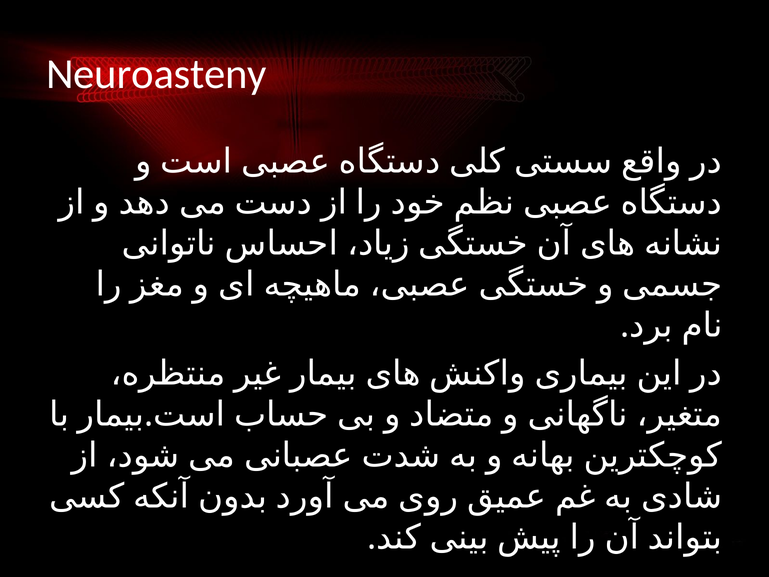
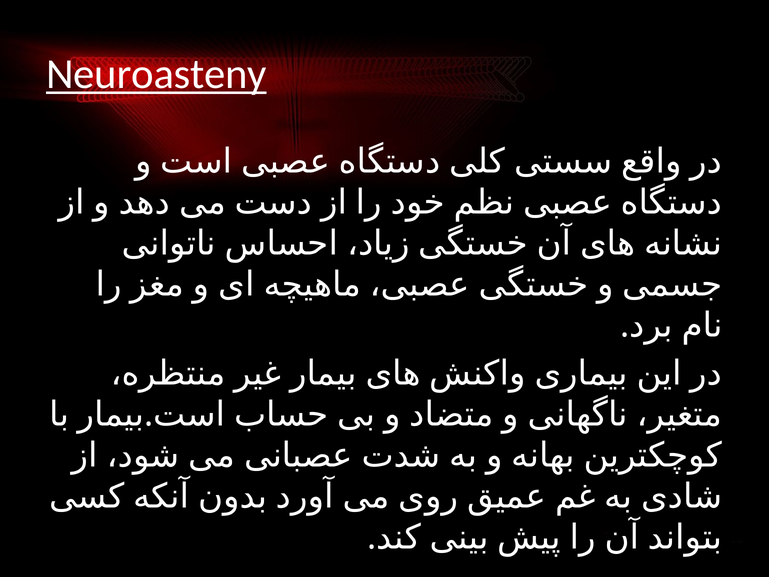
Neuroasteny underline: none -> present (156, 74)
